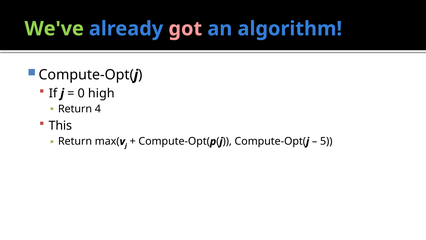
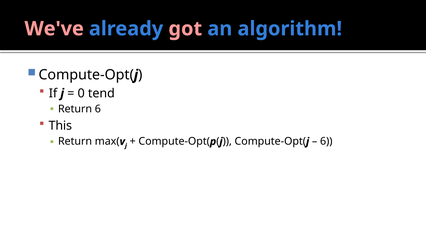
We've colour: light green -> pink (54, 29)
high: high -> tend (101, 93)
Return 4: 4 -> 6 (98, 109)
5: 5 -> 6 (326, 141)
